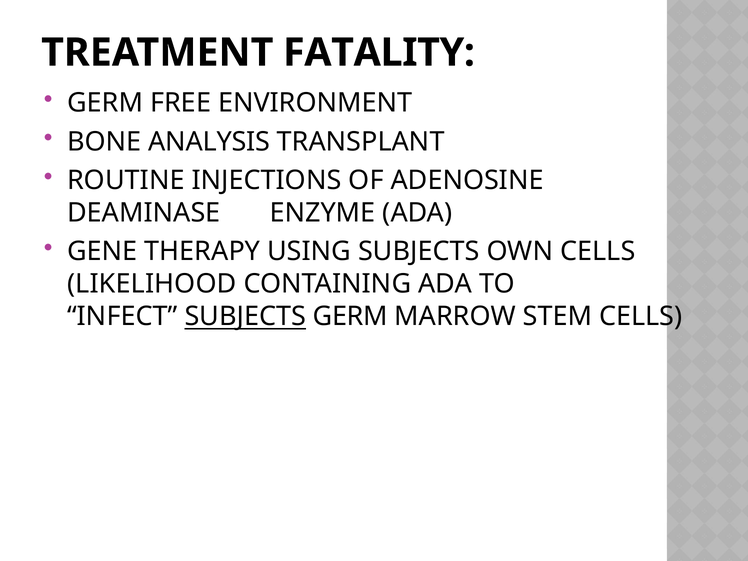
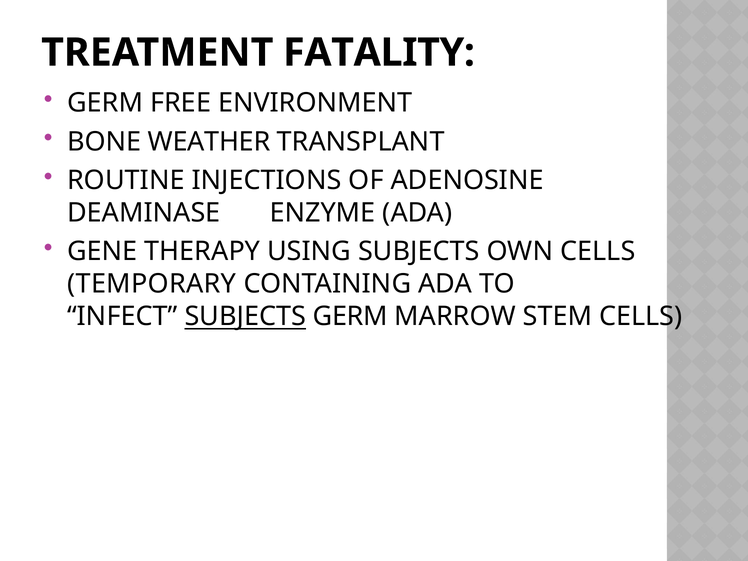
ANALYSIS: ANALYSIS -> WEATHER (209, 142)
LIKELIHOOD: LIKELIHOOD -> TEMPORARY (152, 284)
